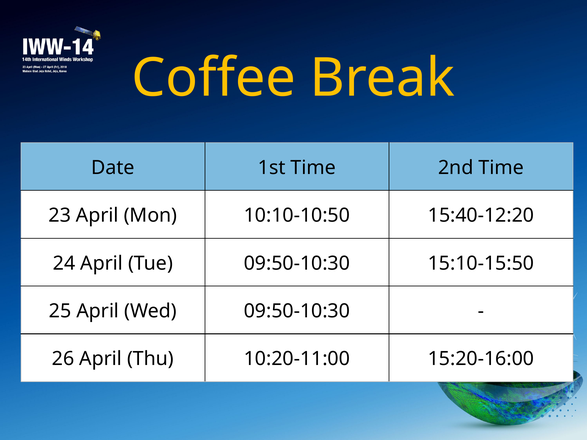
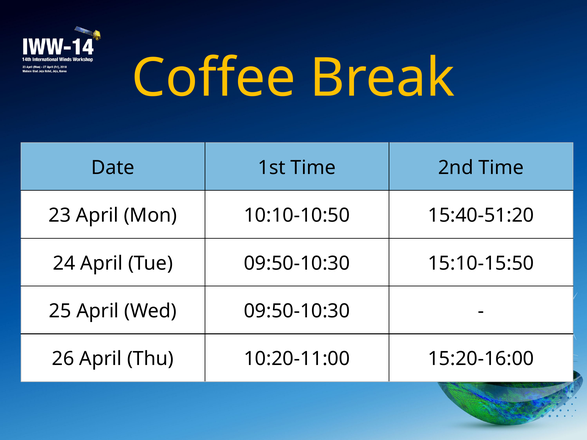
15:40-12:20: 15:40-12:20 -> 15:40-51:20 (481, 216)
